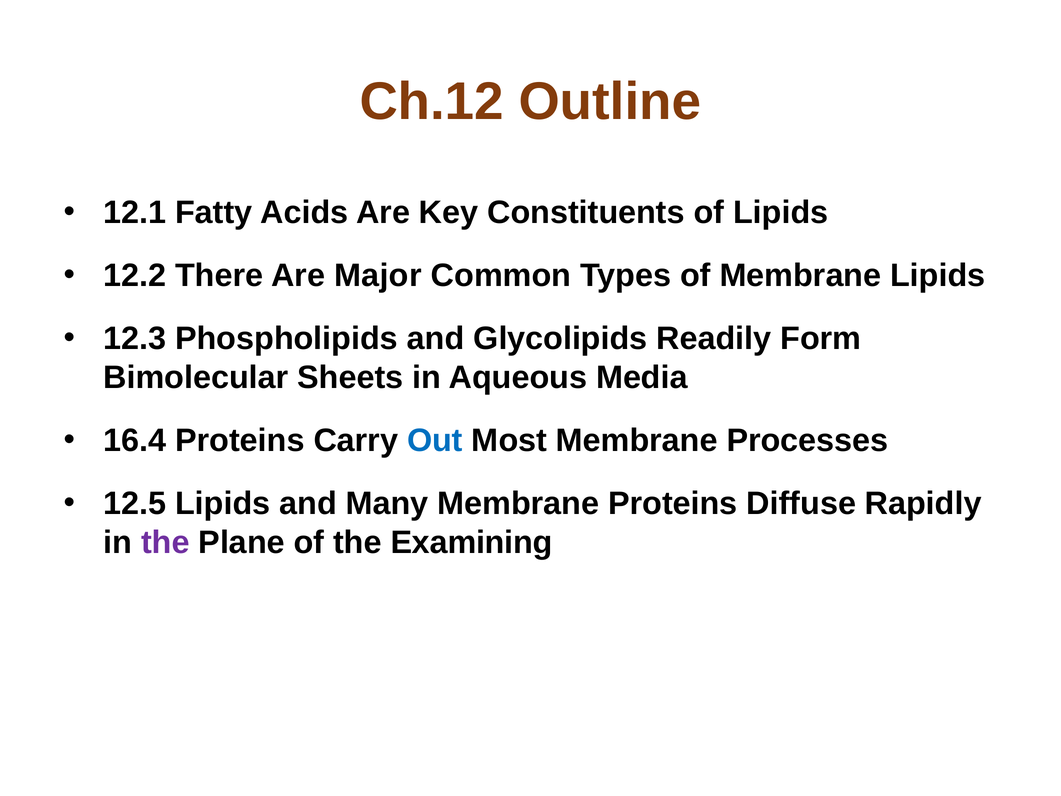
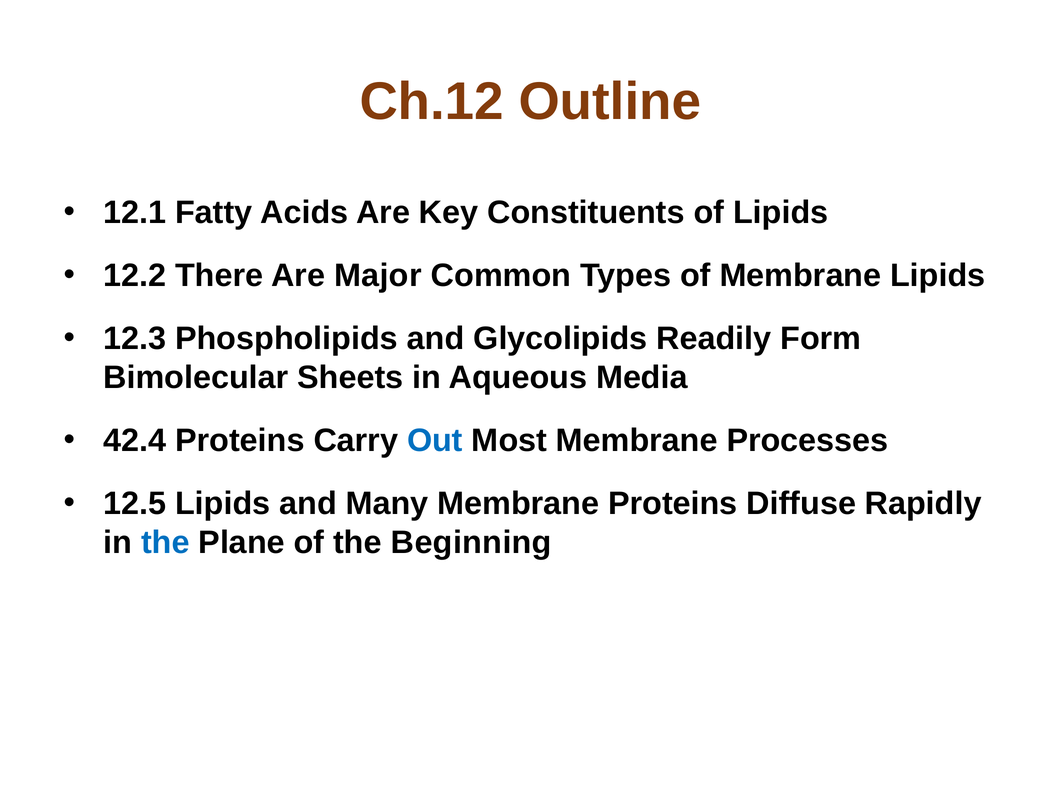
16.4: 16.4 -> 42.4 (135, 440)
the colour: purple -> blue (165, 542)
Examining: Examining -> Beginning (471, 542)
